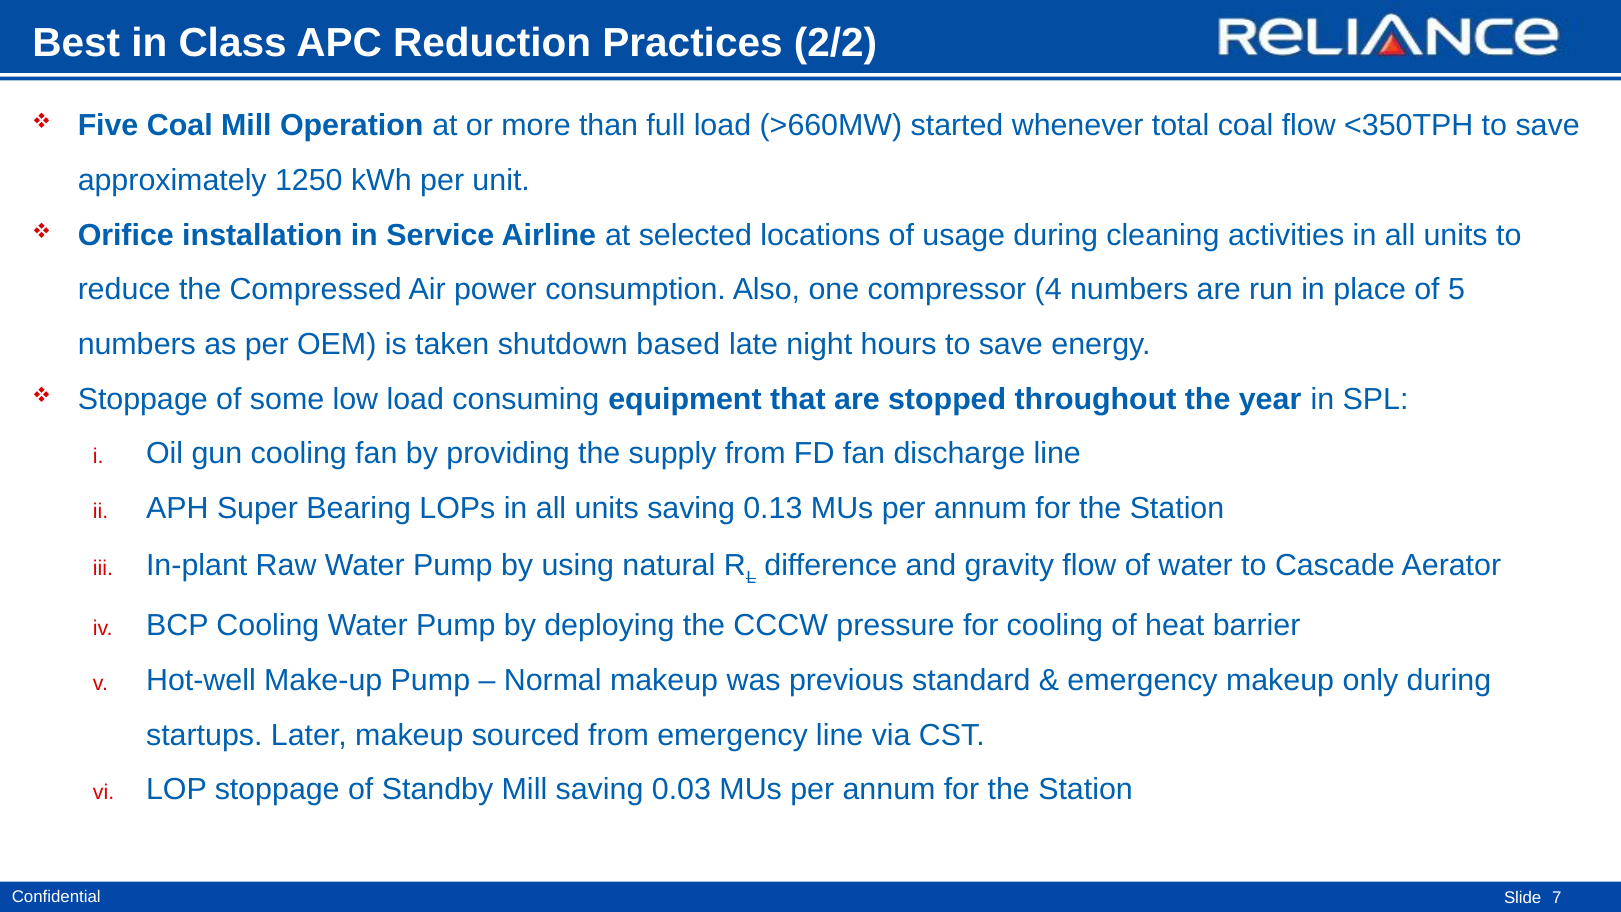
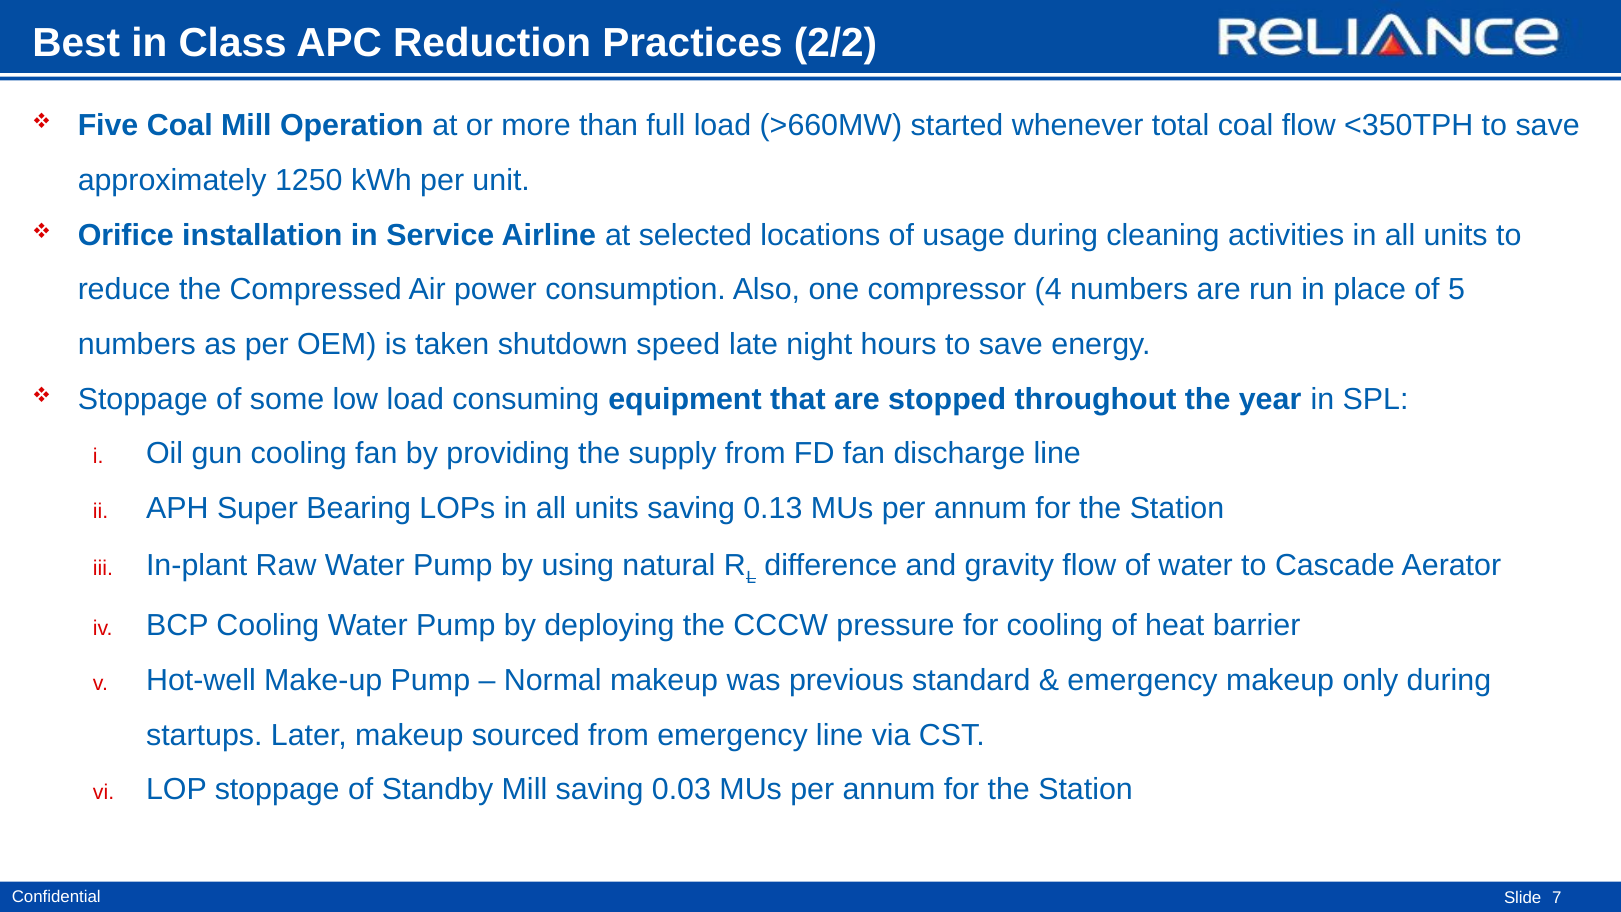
based: based -> speed (678, 344)
